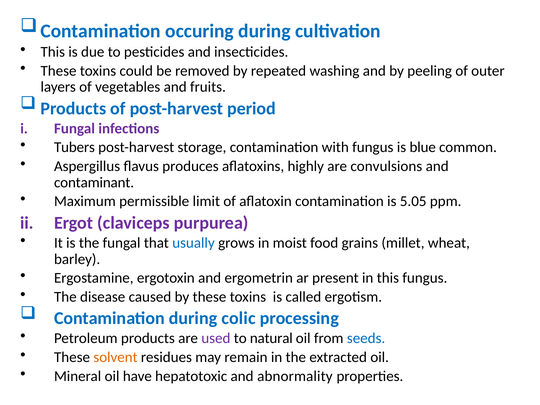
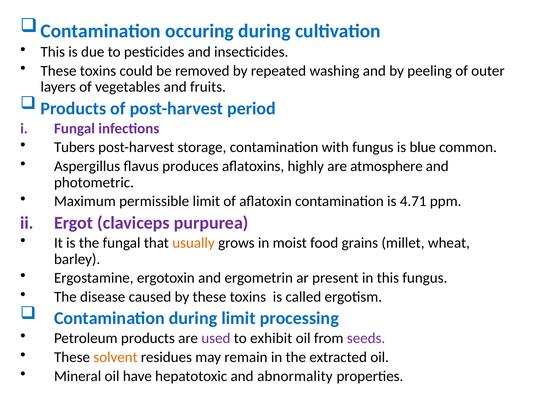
convulsions: convulsions -> atmosphere (386, 166)
contaminant: contaminant -> photometric (94, 182)
5.05: 5.05 -> 4.71 (413, 201)
usually colour: blue -> orange (193, 243)
during colic: colic -> limit (239, 318)
natural: natural -> exhibit (271, 338)
seeds colour: blue -> purple (366, 338)
